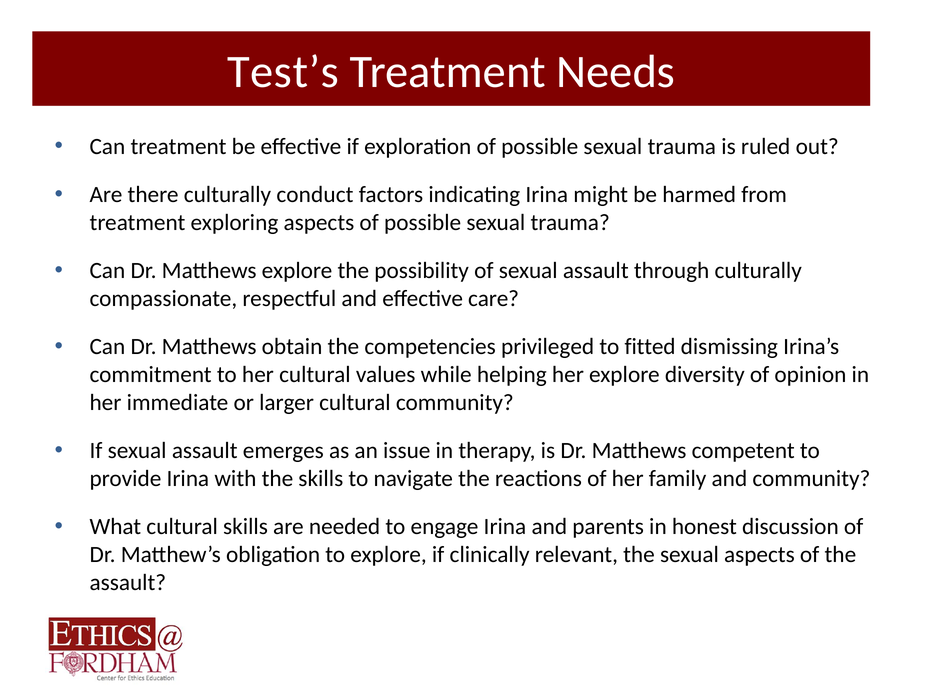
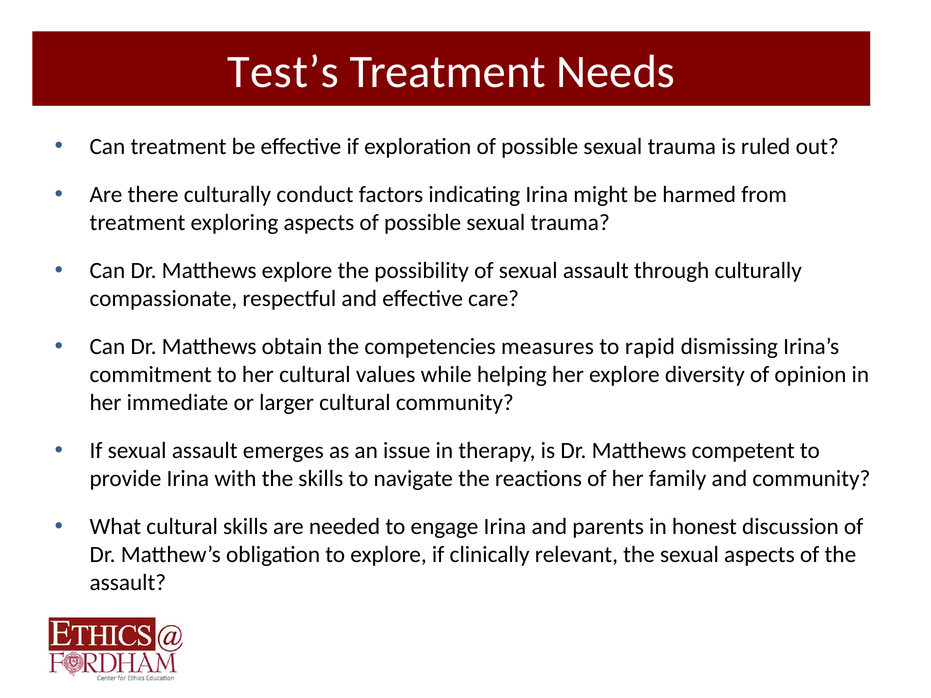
privileged: privileged -> measures (548, 347)
fitted: fitted -> rapid (650, 347)
